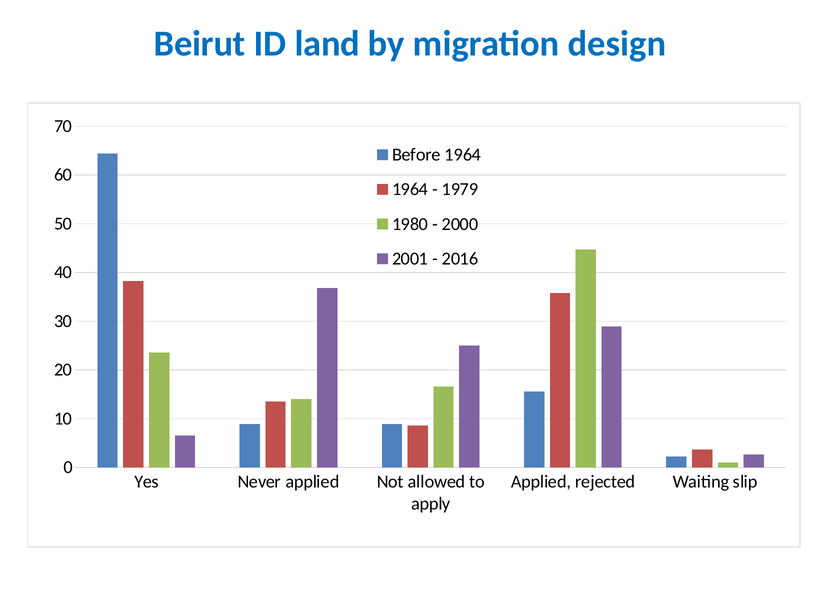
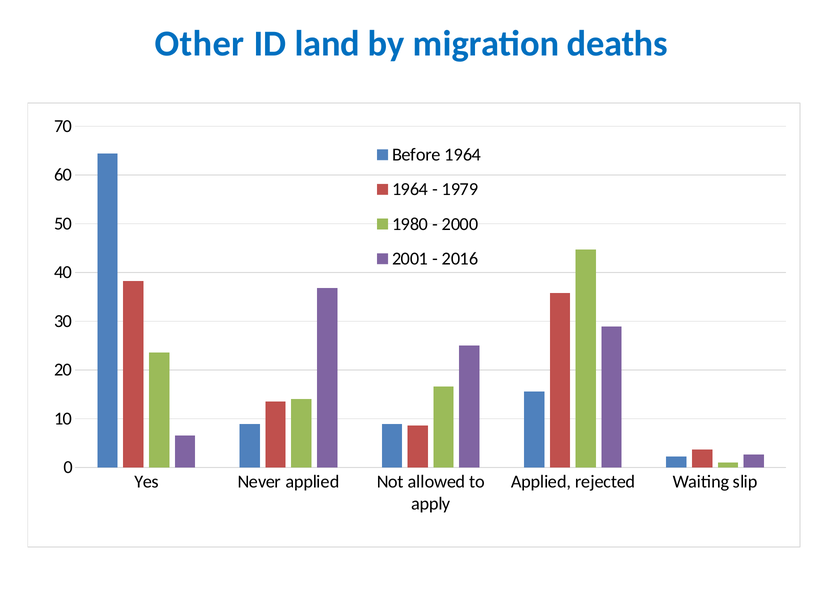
Beirut: Beirut -> Other (199, 44)
design: design -> deaths (617, 44)
